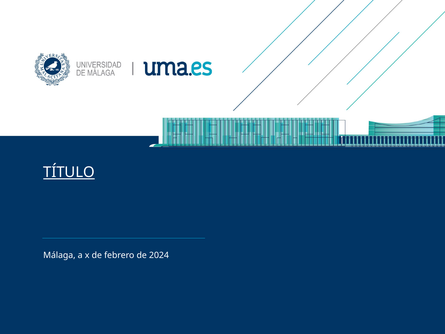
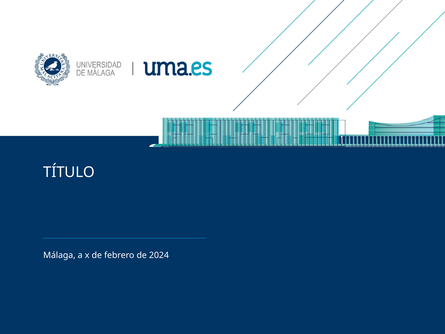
TÍTULO underline: present -> none (69, 172)
